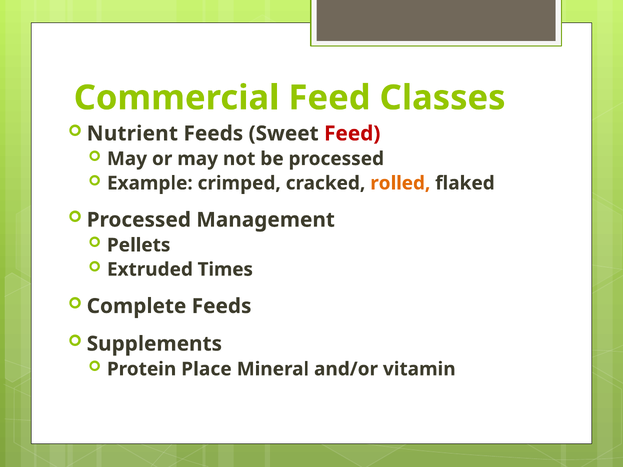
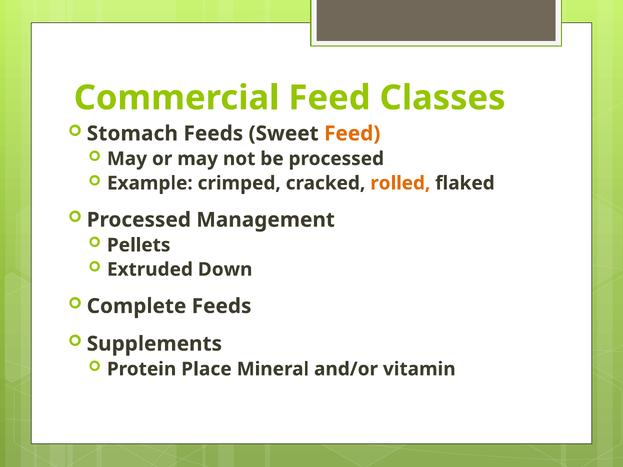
Nutrient: Nutrient -> Stomach (132, 134)
Feed colour: red -> orange (352, 134)
Times: Times -> Down (225, 270)
